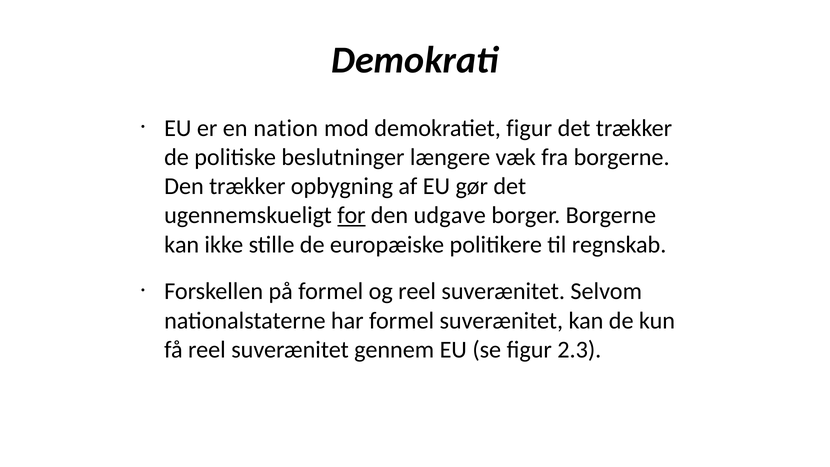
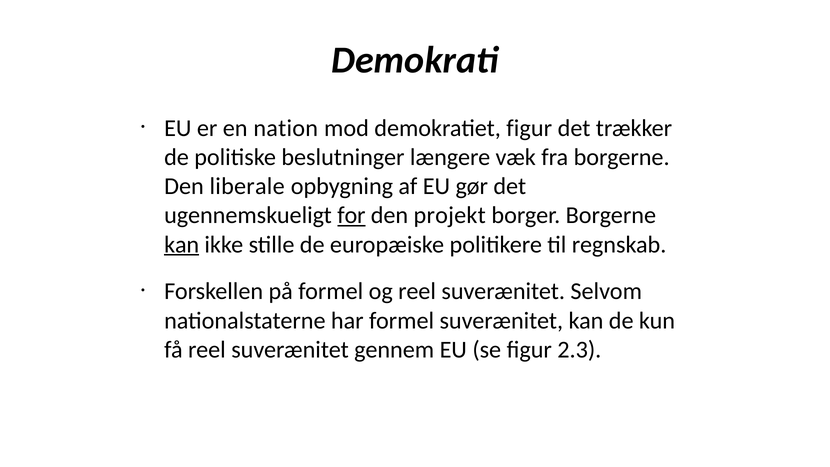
Den trækker: trækker -> liberale (247, 186)
udgave: udgave -> projekt (450, 215)
kan underline: none -> present (182, 244)
